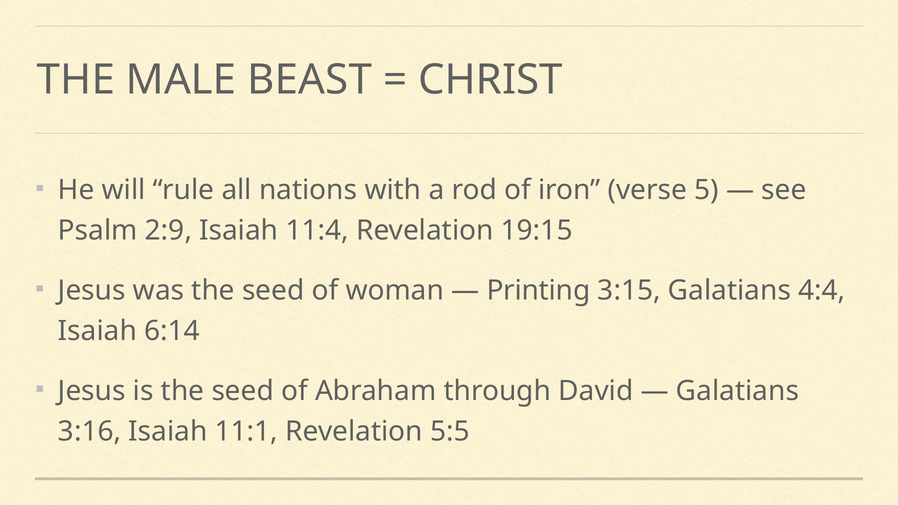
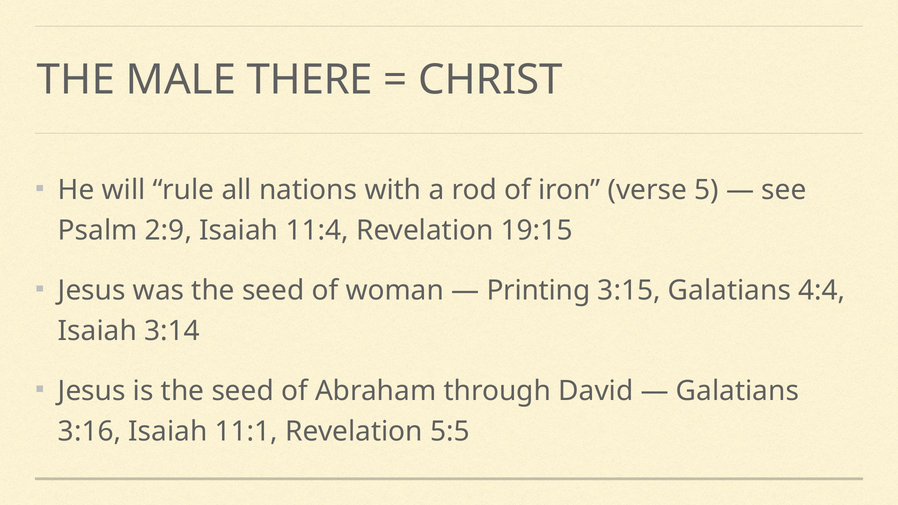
BEAST: BEAST -> THERE (310, 80)
6:14: 6:14 -> 3:14 (172, 331)
